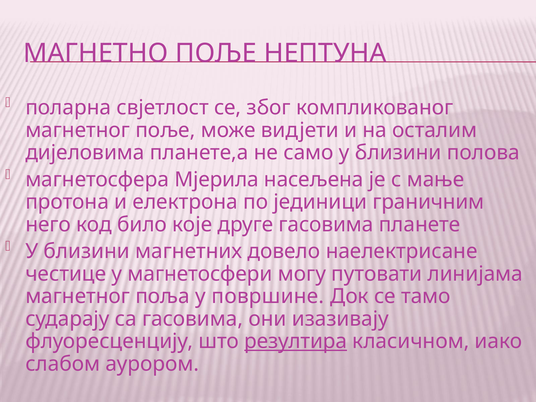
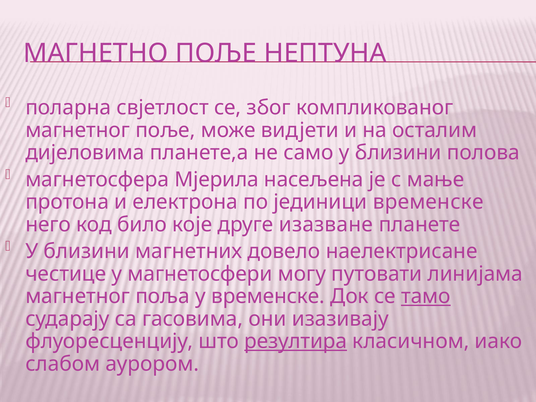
јединици граничним: граничним -> временске (428, 202)
друге гасовима: гасовима -> изазване (326, 225)
у површине: површине -> временске (268, 296)
тамо underline: none -> present (426, 296)
